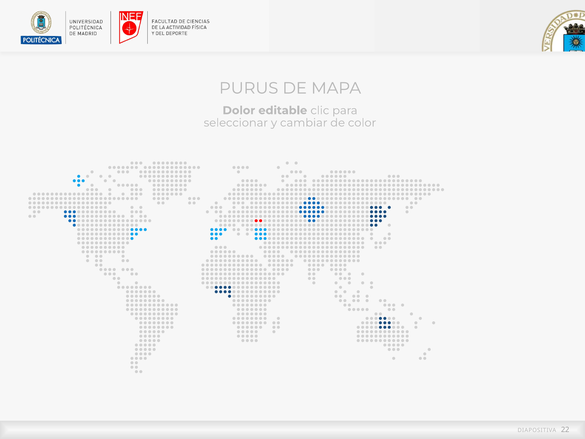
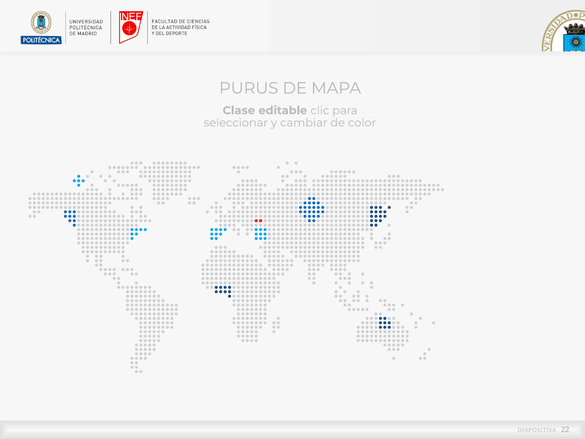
Dolor: Dolor -> Clase (239, 110)
